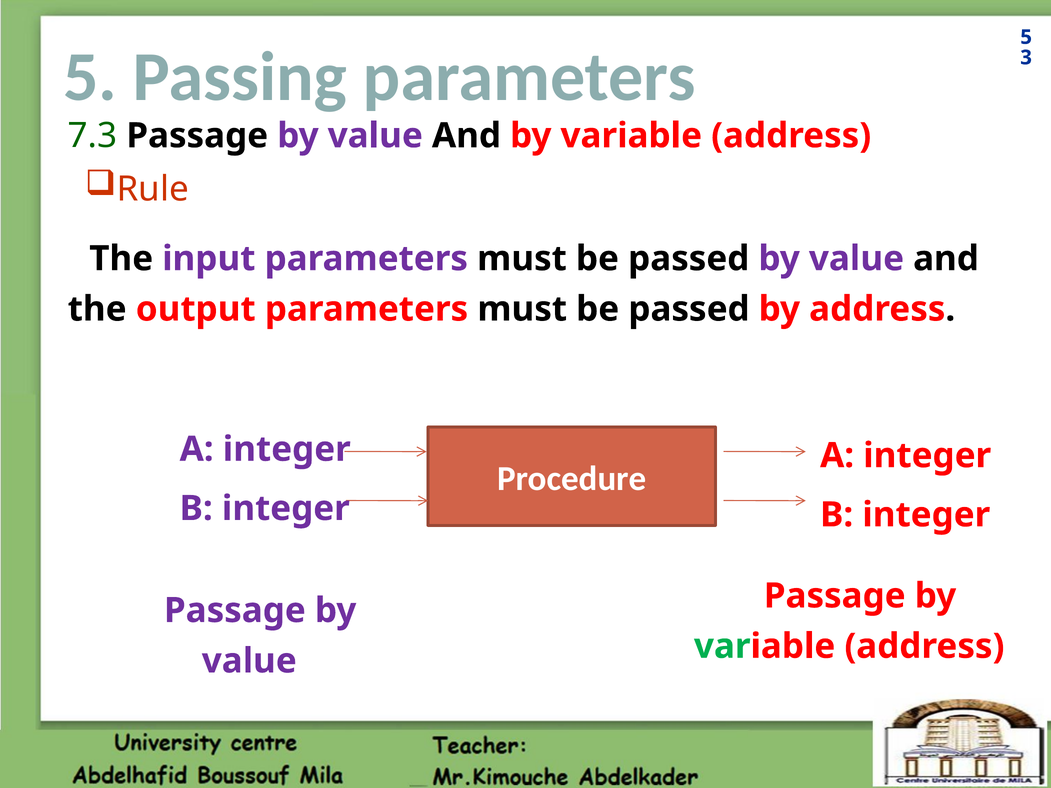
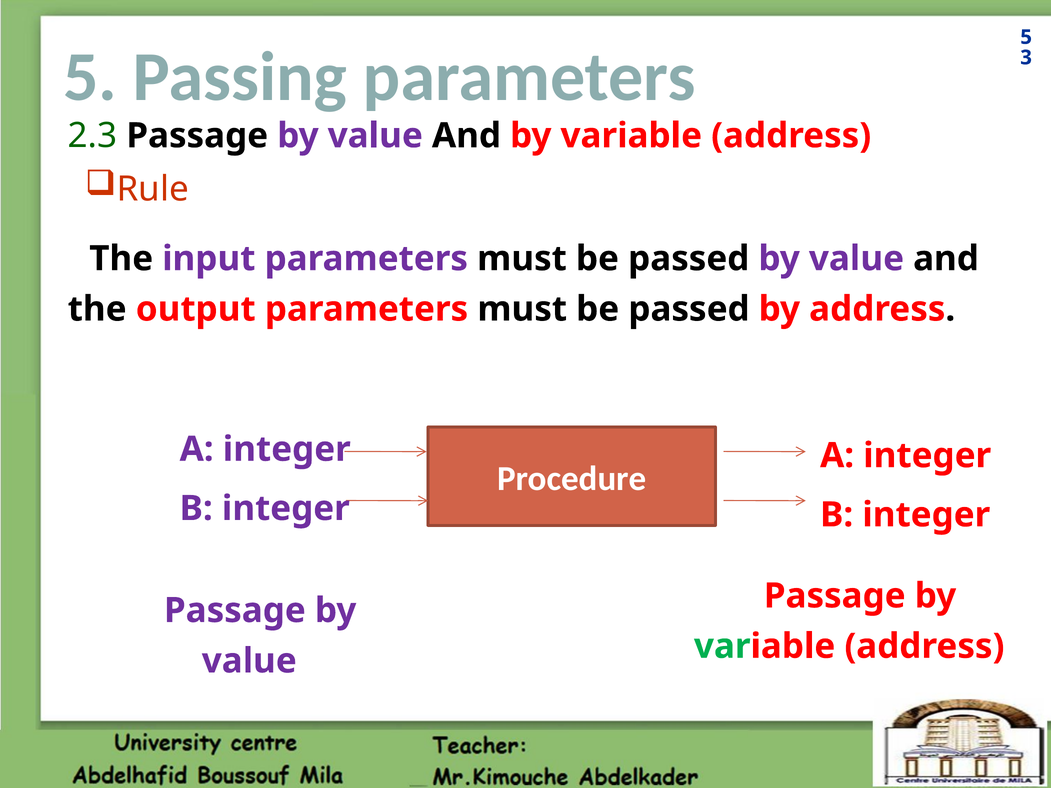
7.3: 7.3 -> 2.3 (92, 136)
